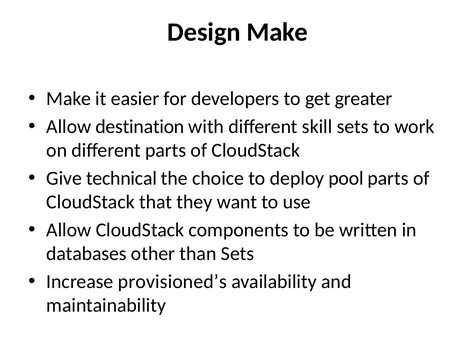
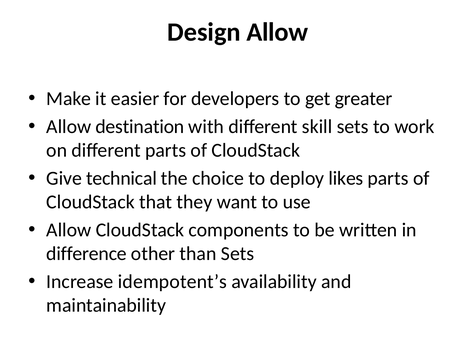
Design Make: Make -> Allow (277, 32)
pool: pool -> likes (346, 178)
databases: databases -> difference (87, 254)
provisioned’s: provisioned’s -> idempotent’s (172, 282)
